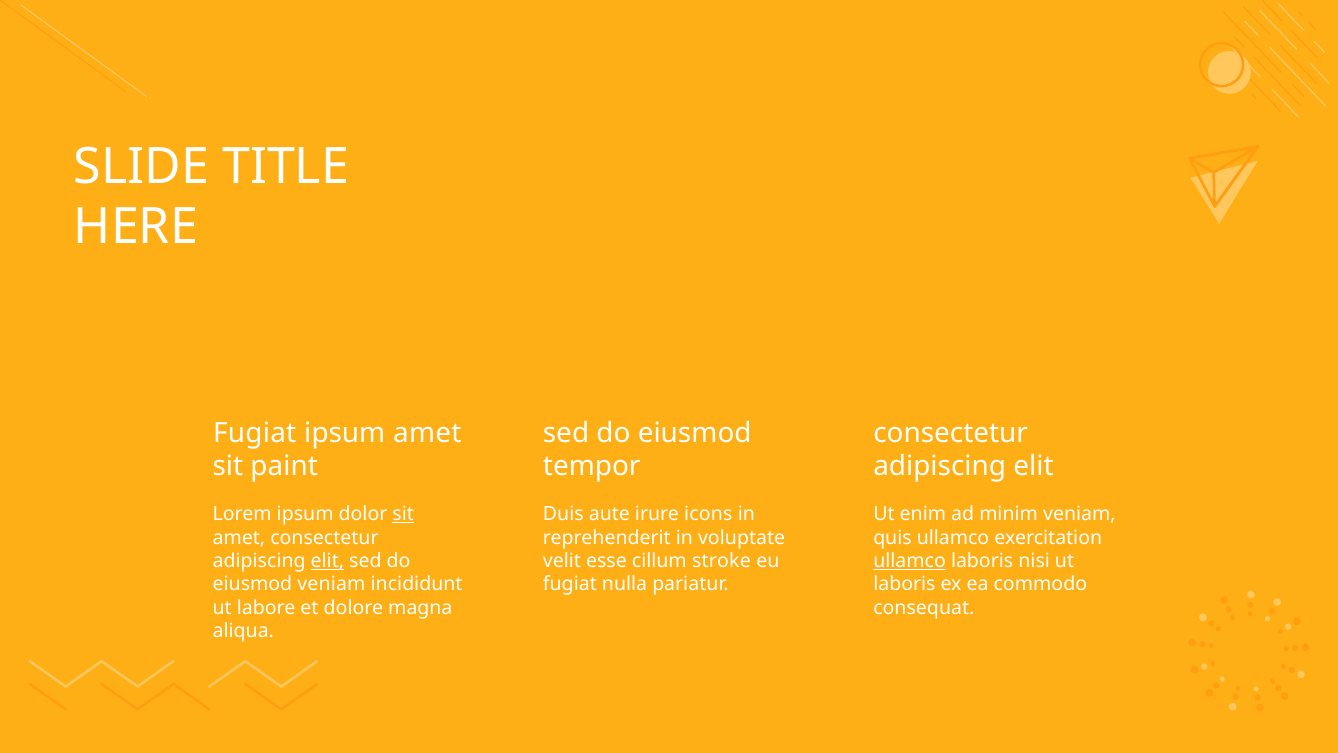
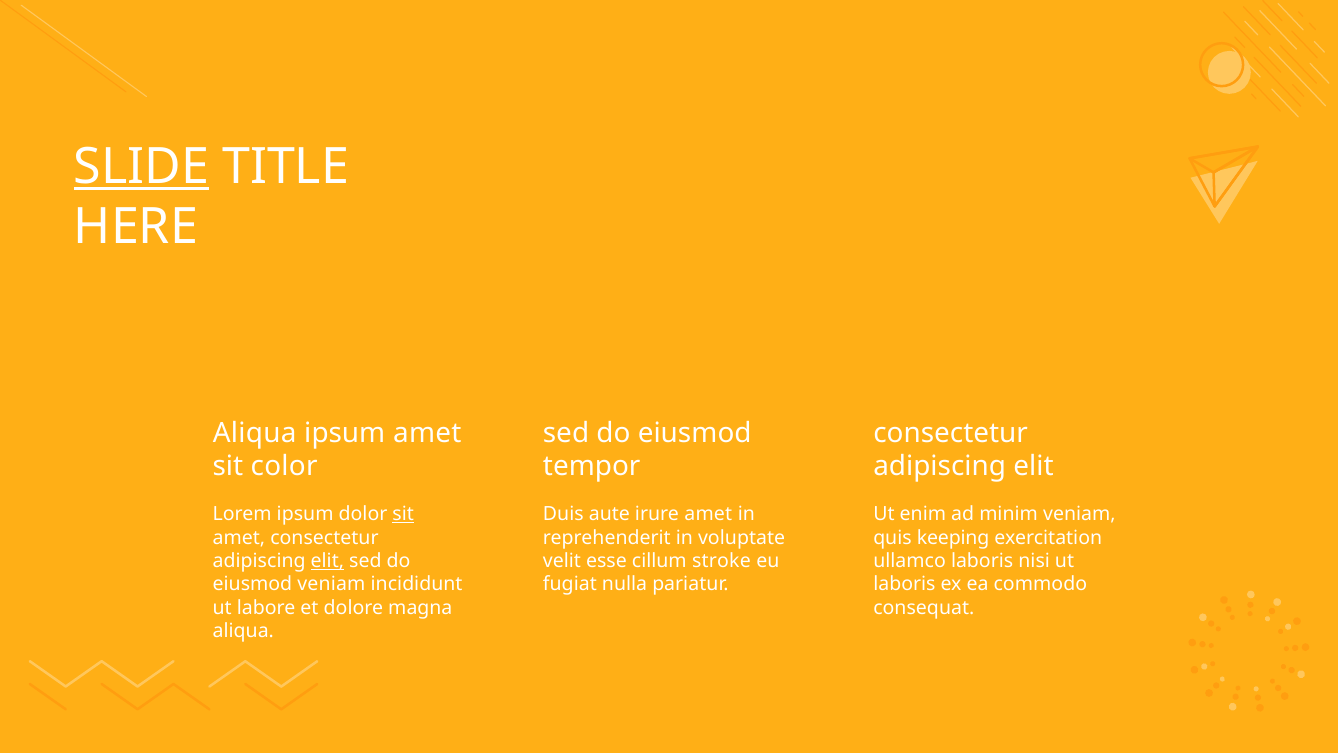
SLIDE underline: none -> present (142, 167)
Fugiat: Fugiat -> Aliqua (255, 433)
paint: paint -> color (284, 466)
irure icons: icons -> amet (708, 514)
quis ullamco: ullamco -> keeping (953, 537)
ullamco underline: present -> none (910, 561)
